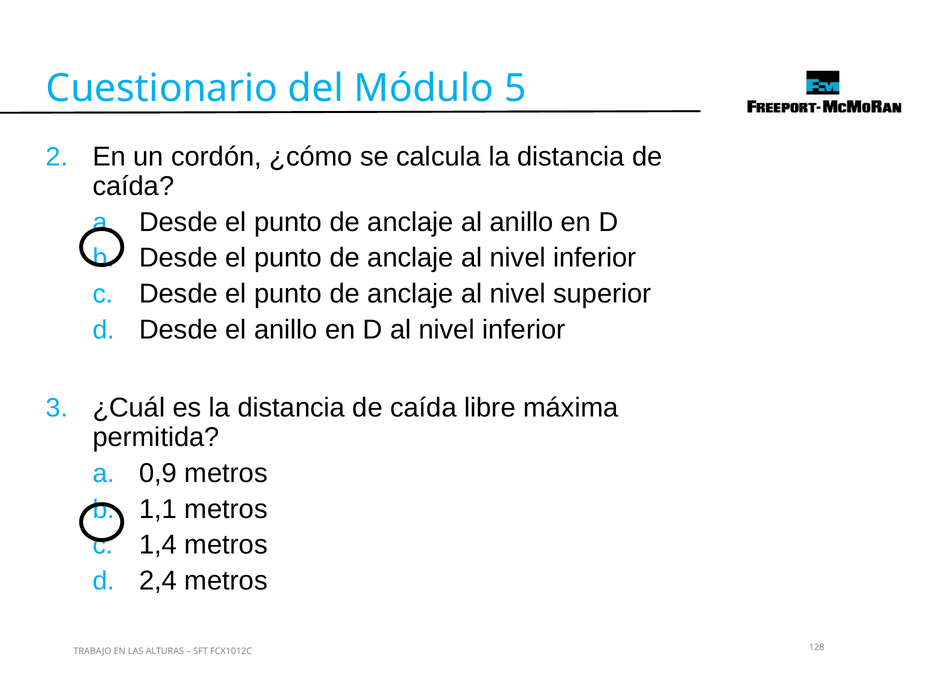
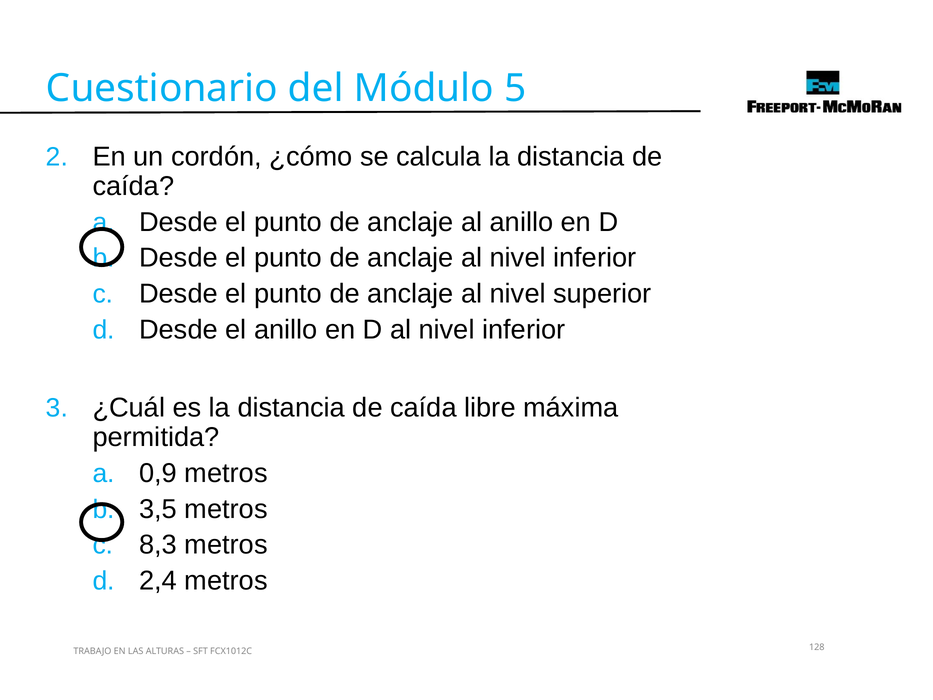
1,1: 1,1 -> 3,5 (158, 509)
1,4: 1,4 -> 8,3 (158, 545)
